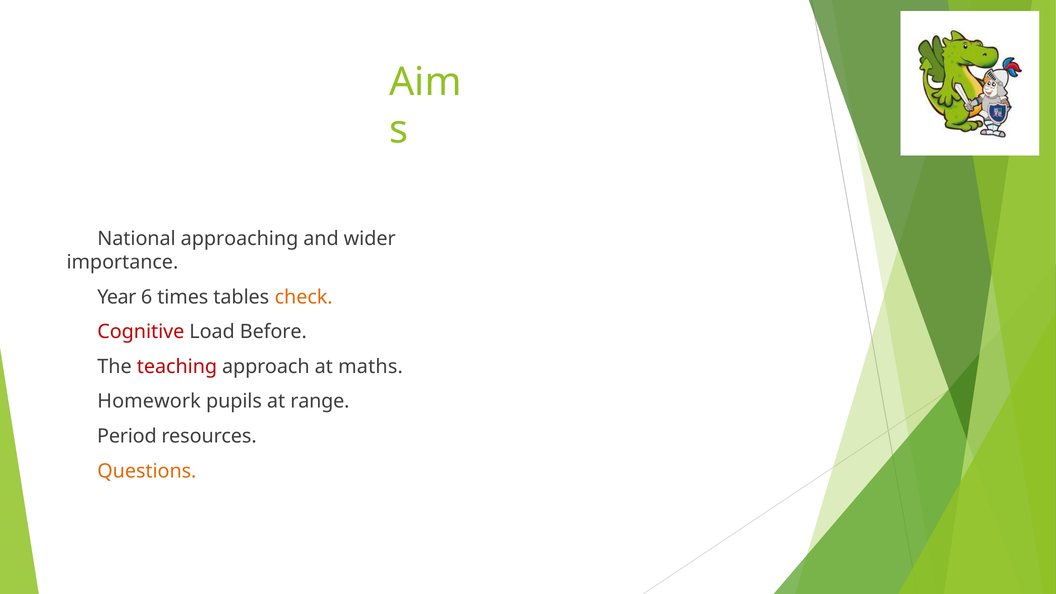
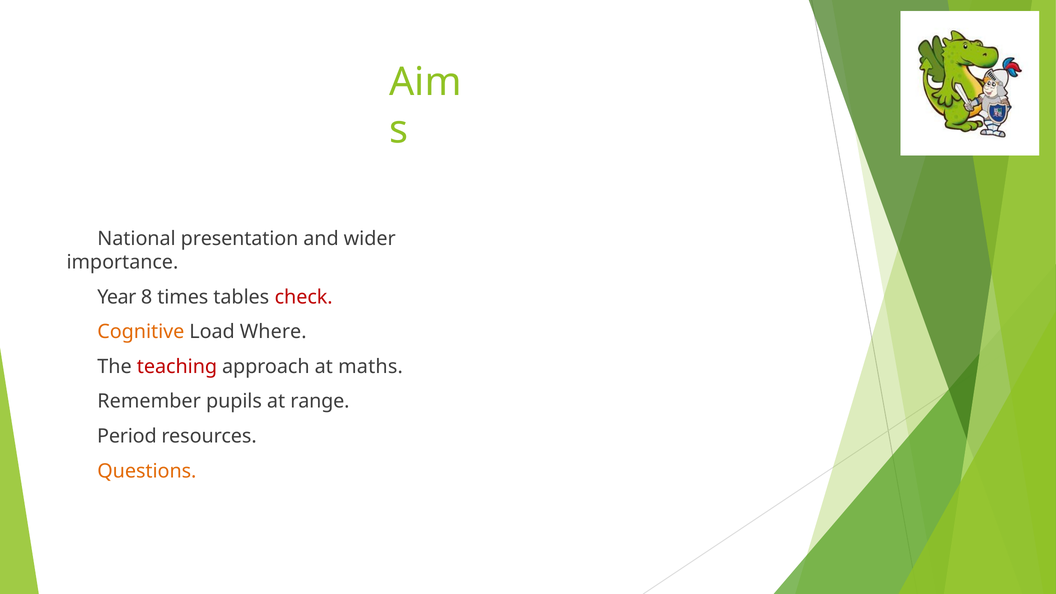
approaching: approaching -> presentation (240, 239)
6: 6 -> 8 (147, 297)
check colour: orange -> red (304, 297)
Cognitive colour: red -> orange (141, 332)
Before: Before -> Where (273, 332)
Homework: Homework -> Remember (149, 401)
